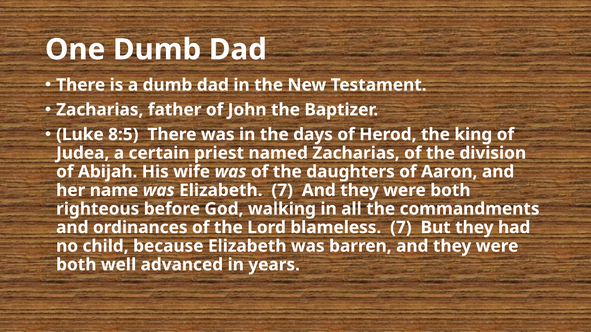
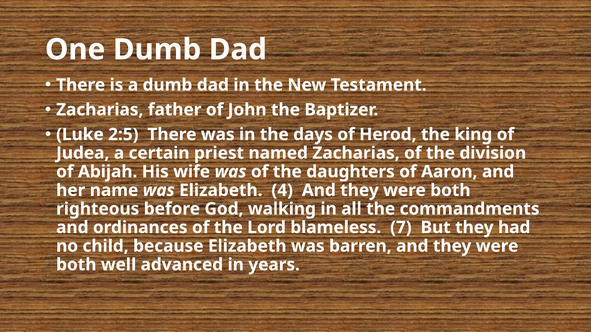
8:5: 8:5 -> 2:5 (123, 135)
Elizabeth 7: 7 -> 4 (282, 190)
